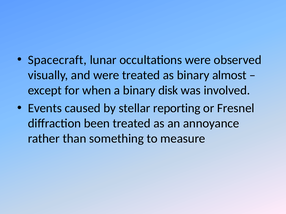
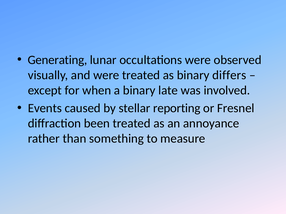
Spacecraft: Spacecraft -> Generating (57, 60)
almost: almost -> differs (229, 75)
disk: disk -> late (168, 91)
